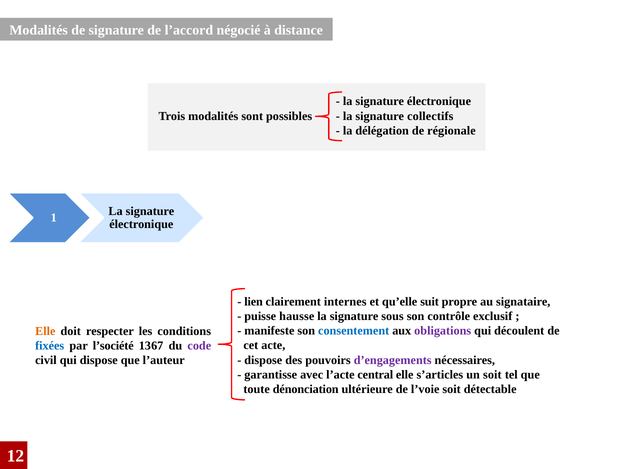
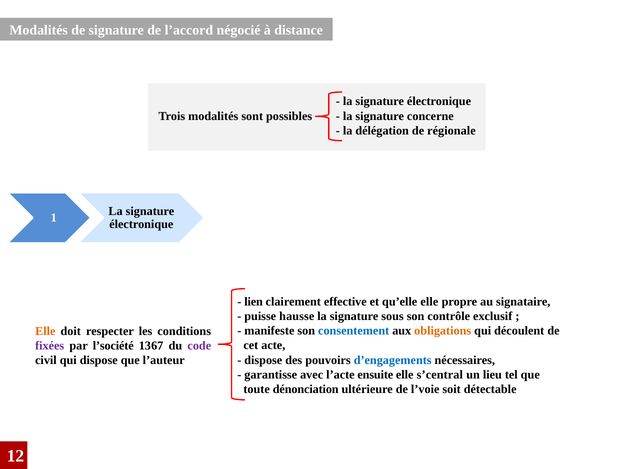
collectifs: collectifs -> concerne (430, 116)
internes: internes -> effective (345, 302)
qu’elle suit: suit -> elle (429, 302)
obligations colour: purple -> orange (443, 331)
fixées colour: blue -> purple (50, 346)
d’engagements colour: purple -> blue (393, 360)
central: central -> ensuite (375, 375)
s’articles: s’articles -> s’central (440, 375)
un soit: soit -> lieu (492, 375)
